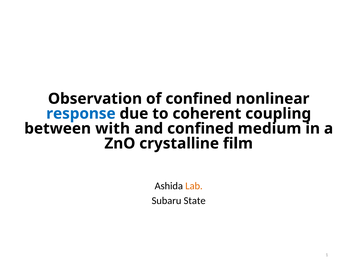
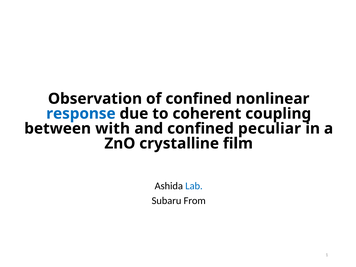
medium: medium -> peculiar (270, 129)
Lab colour: orange -> blue (194, 186)
State: State -> From (195, 201)
